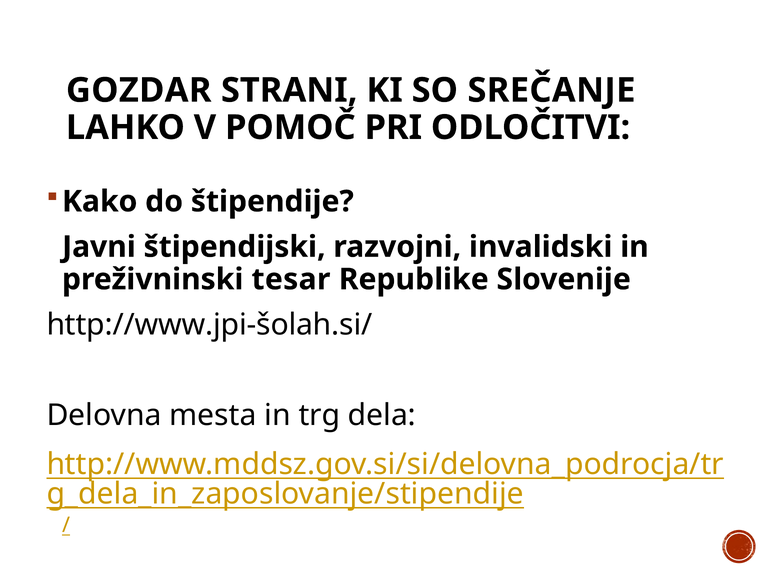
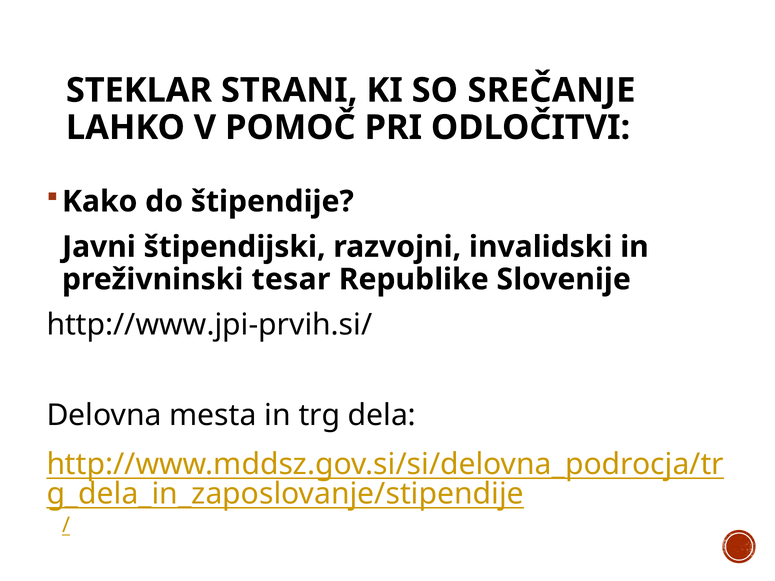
GOZDAR: GOZDAR -> STEKLAR (139, 90)
http://www.jpi-šolah.si/: http://www.jpi-šolah.si/ -> http://www.jpi-prvih.si/ (209, 325)
